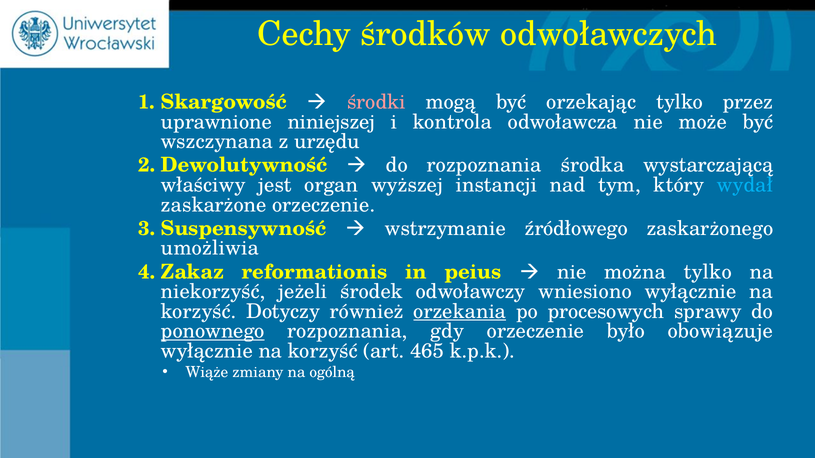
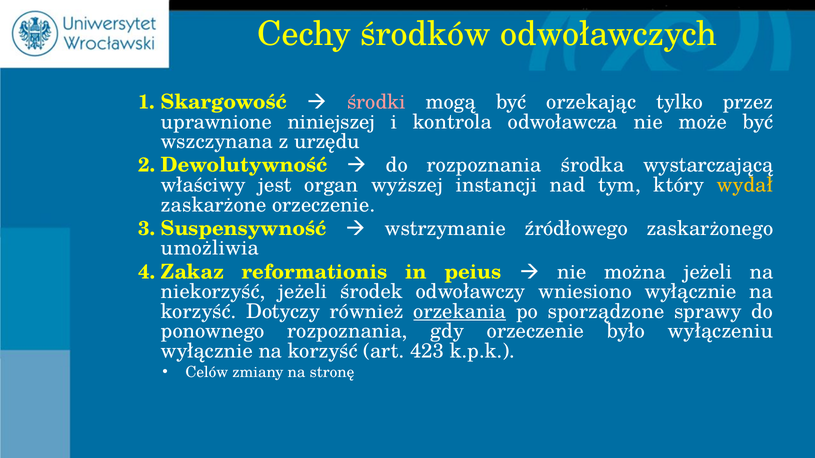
wydał colour: light blue -> yellow (745, 185)
można tylko: tylko -> jeżeli (708, 272)
procesowych: procesowych -> sporządzone (606, 312)
ponownego underline: present -> none (213, 331)
obowiązuje: obowiązuje -> wyłączeniu (720, 331)
465: 465 -> 423 (427, 351)
Wiąże: Wiąże -> Celów (207, 373)
ogólną: ogólną -> stronę (332, 373)
